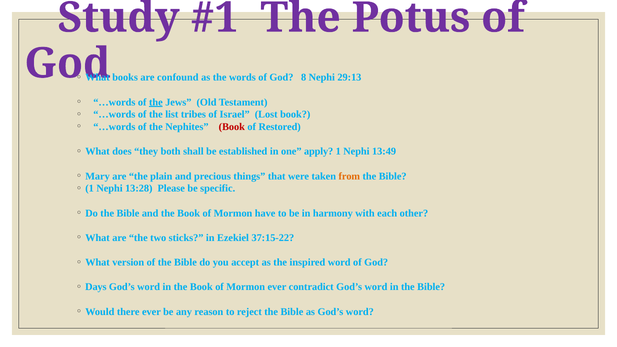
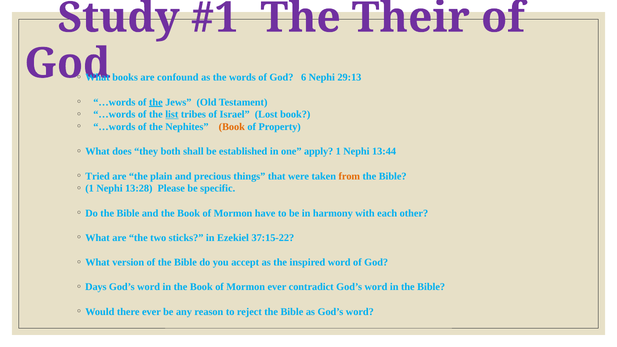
Potus: Potus -> Their (411, 18)
8: 8 -> 6 (304, 77)
list underline: none -> present (172, 114)
Book colour: red -> orange (232, 127)
Restored: Restored -> Property (280, 127)
13:49: 13:49 -> 13:44 (384, 151)
Mary: Mary -> Tried (98, 176)
